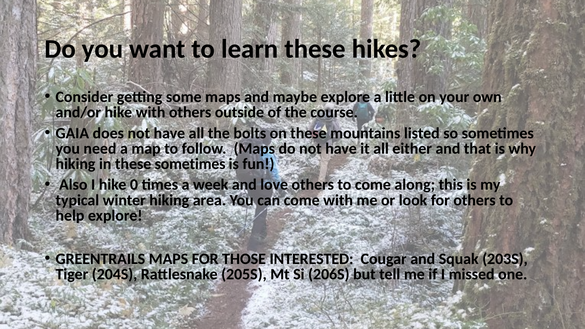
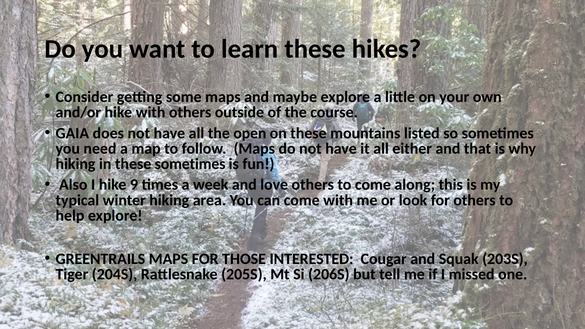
bolts: bolts -> open (250, 133)
0: 0 -> 9 (134, 185)
